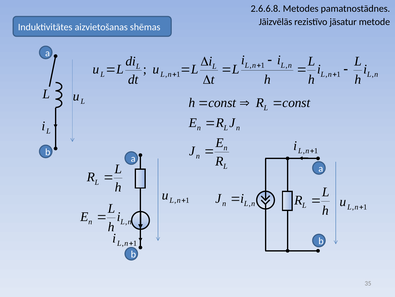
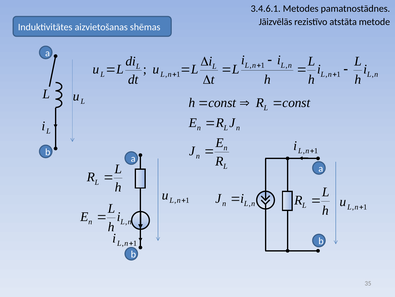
2.6.6.8: 2.6.6.8 -> 3.4.6.1 (266, 9)
jāsatur: jāsatur -> atstāta (343, 22)
